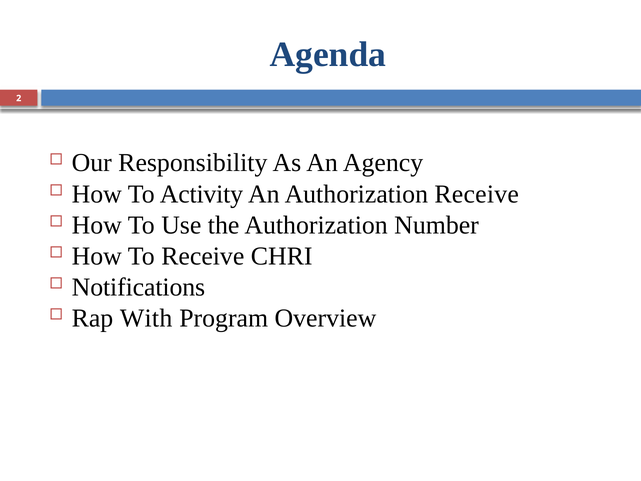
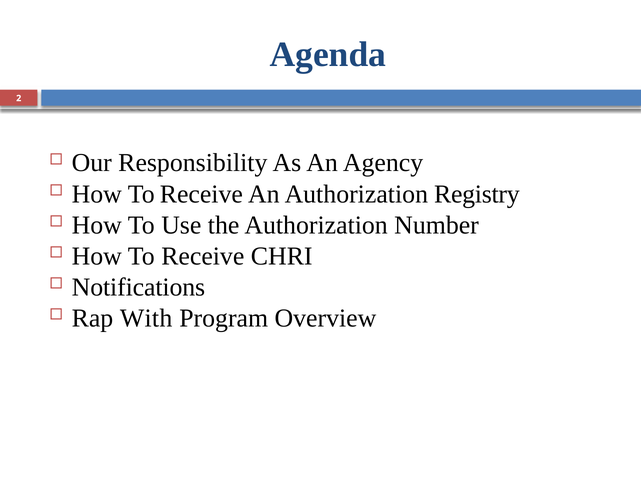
Activity: Activity -> Receive (201, 194)
Authorization Receive: Receive -> Registry (477, 194)
